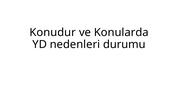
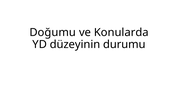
Konudur: Konudur -> Doğumu (53, 32)
nedenleri: nedenleri -> düzeyinin (75, 44)
